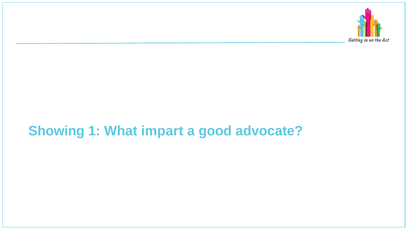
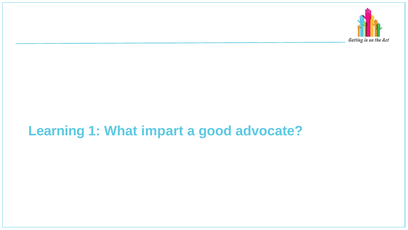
Showing: Showing -> Learning (57, 131)
